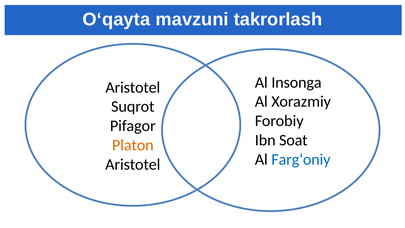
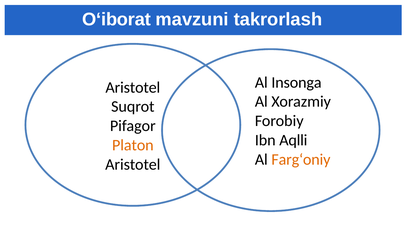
O‘qayta: O‘qayta -> O‘iborat (117, 19)
Soat: Soat -> Aqlli (293, 140)
Farg‘oniy colour: blue -> orange (301, 159)
